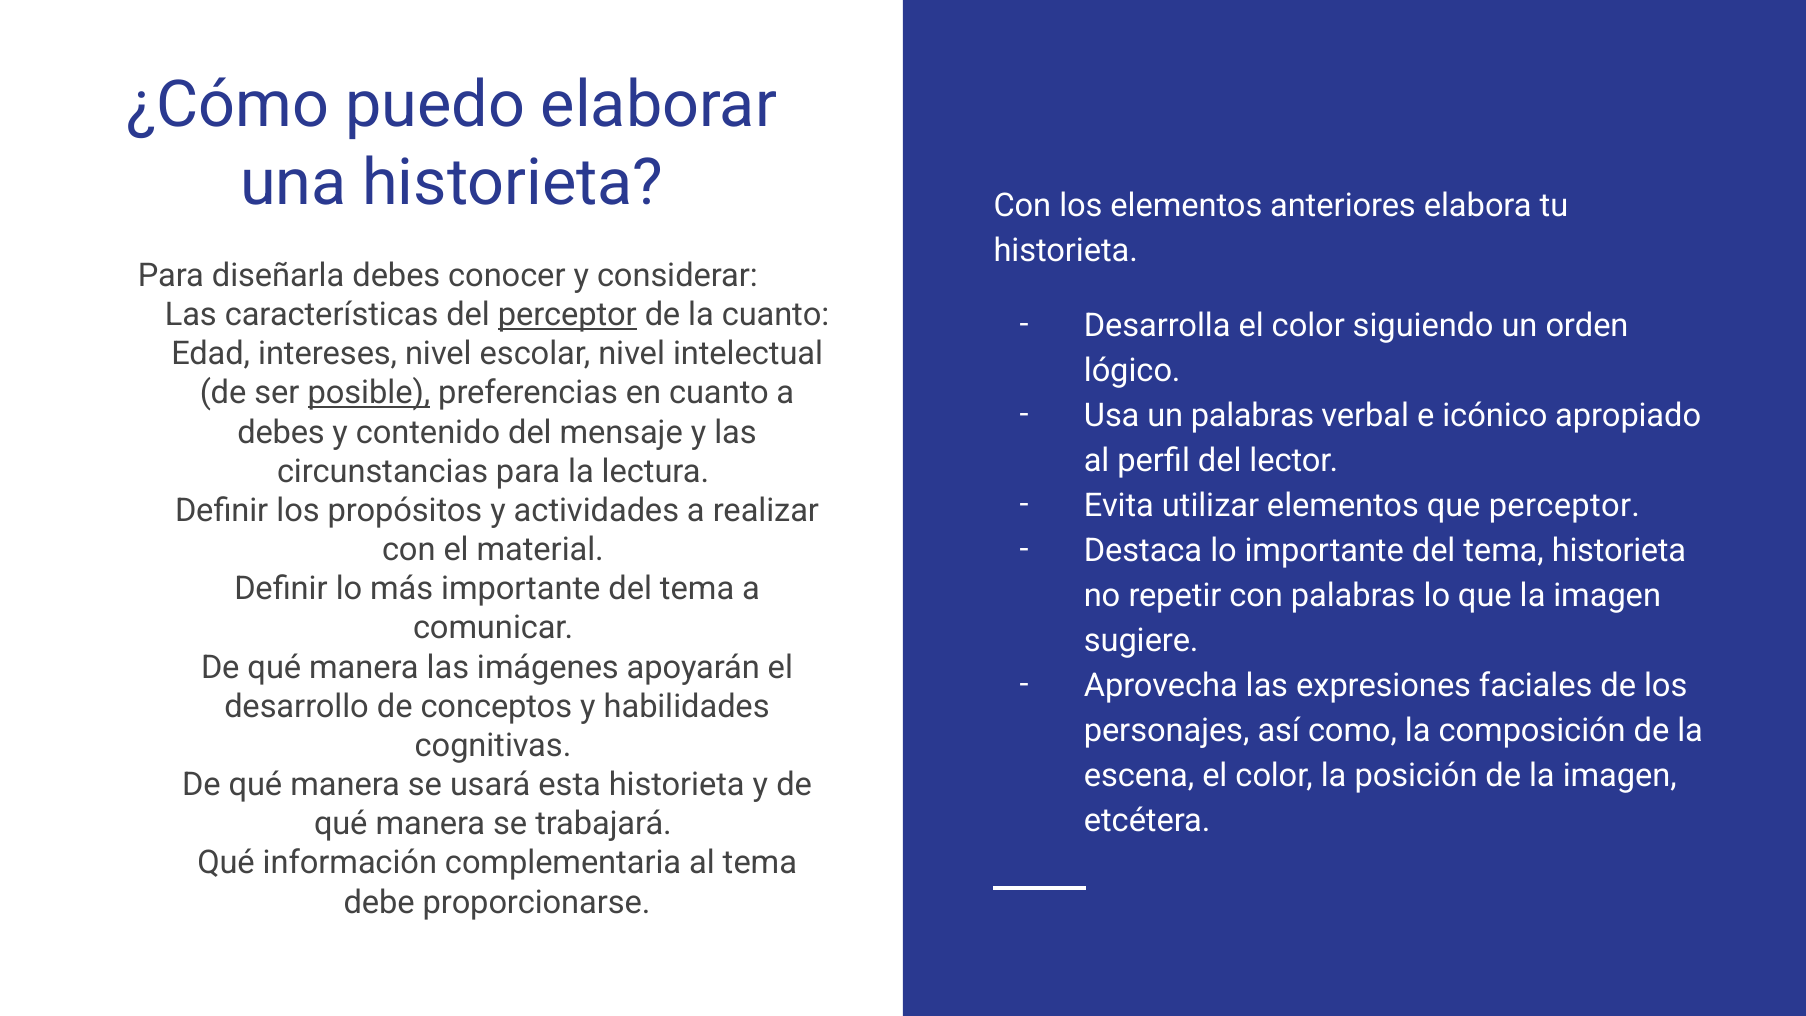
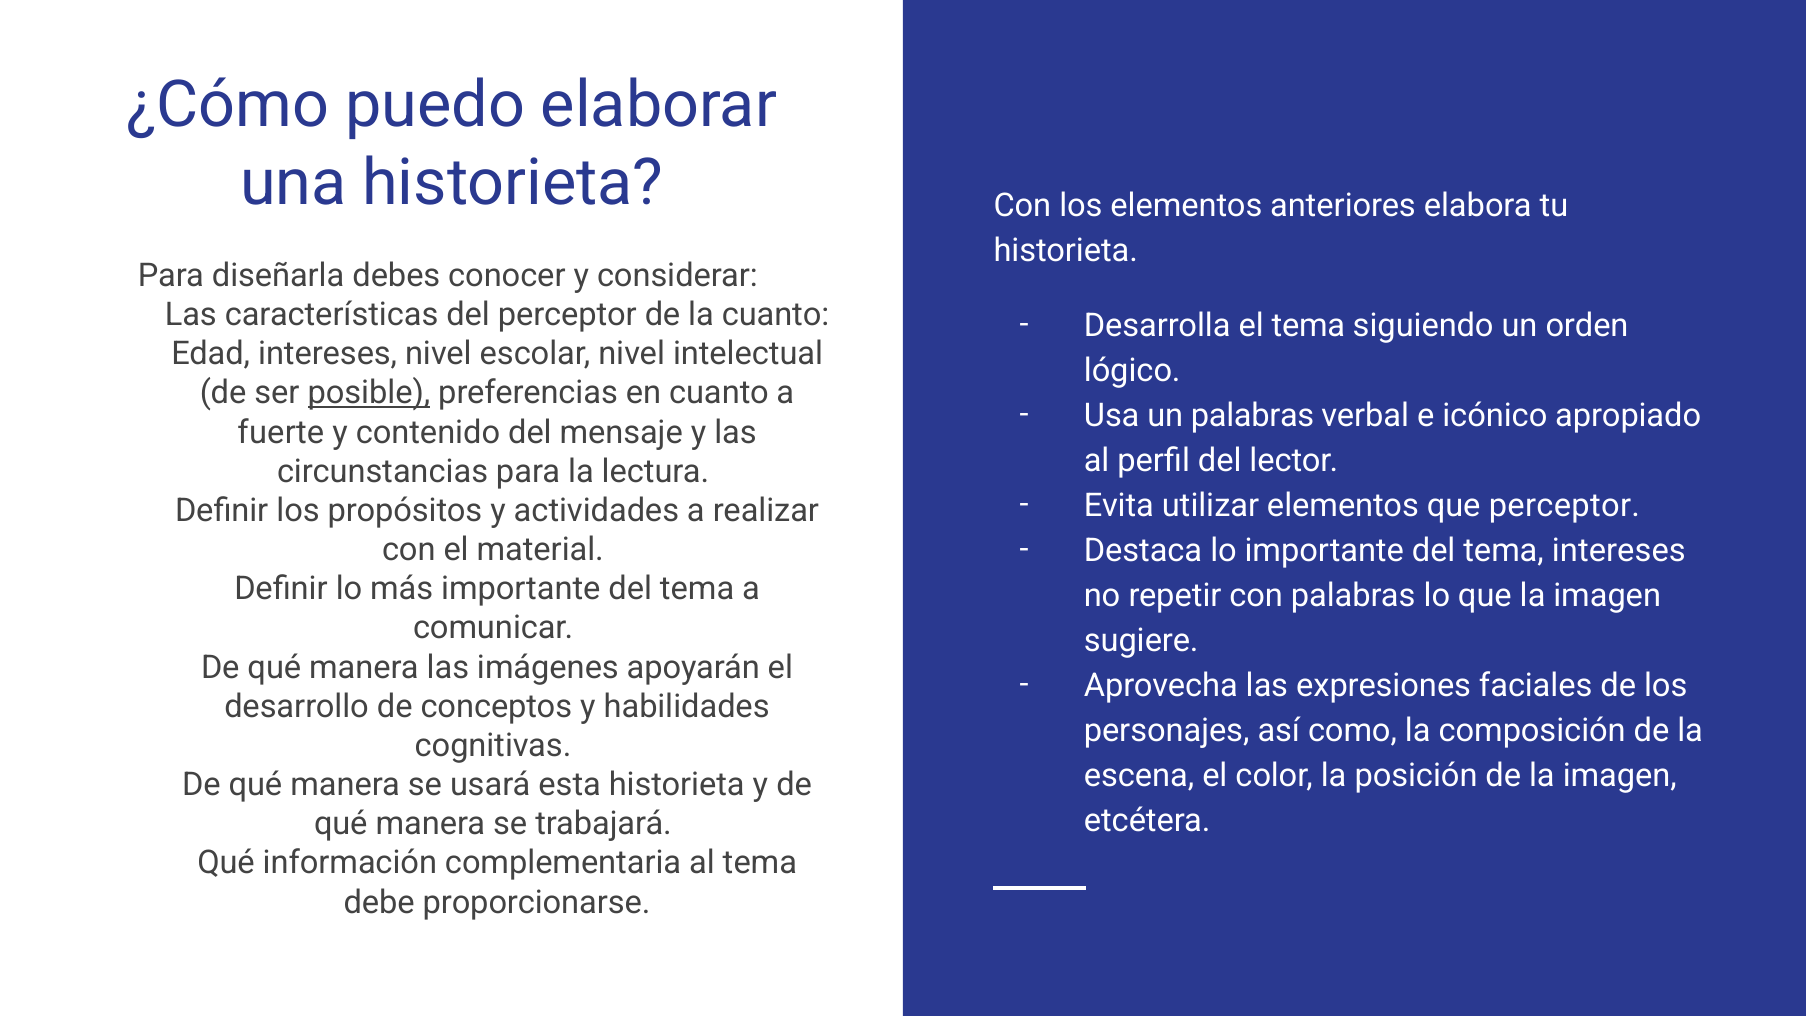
perceptor underline: present -> none (567, 315)
Desarrolla el color: color -> tema (1308, 326)
debes: debes -> fuerte (281, 432)
tema historieta: historieta -> intereses (1619, 551)
